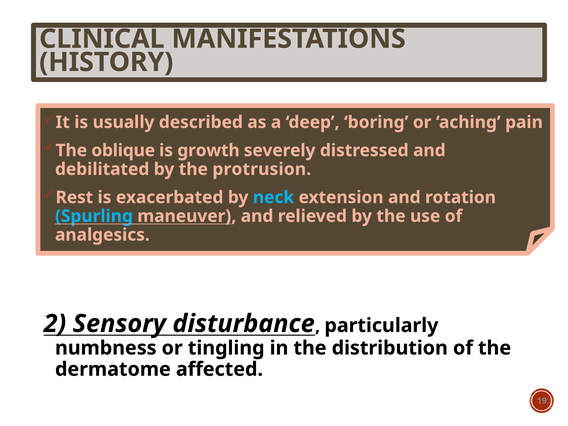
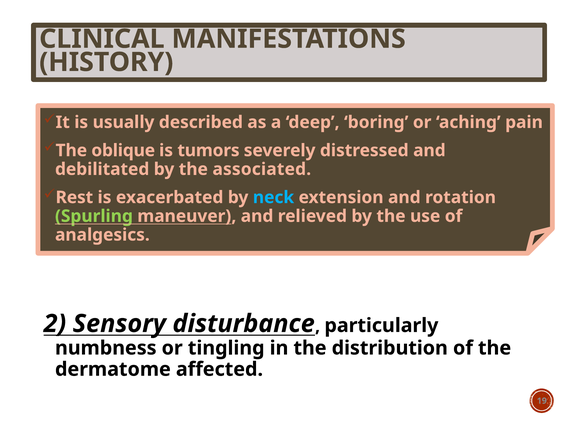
growth: growth -> tumors (208, 150)
protrusion: protrusion -> associated (262, 169)
Spurling colour: light blue -> light green (94, 216)
